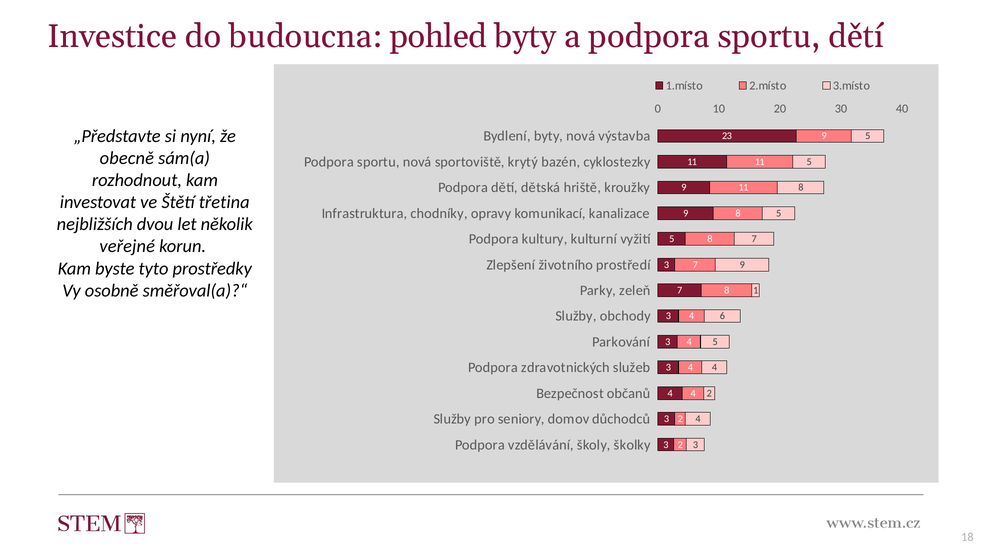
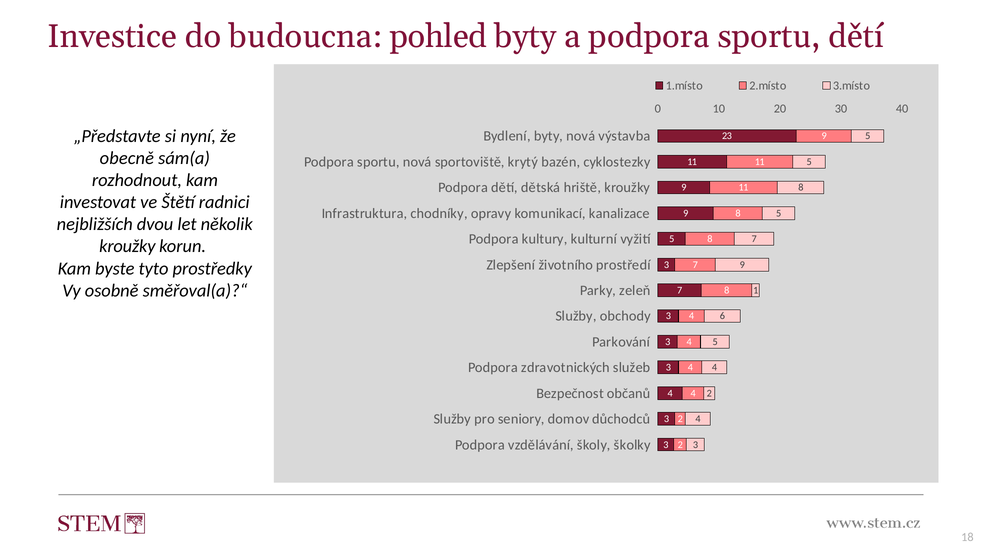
třetina: třetina -> radnici (224, 202)
veřejné: veřejné -> kroužky (127, 246)
